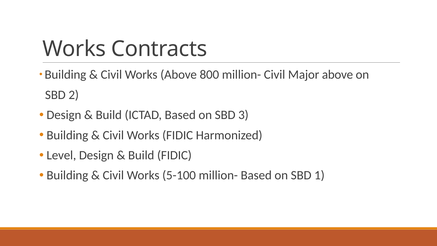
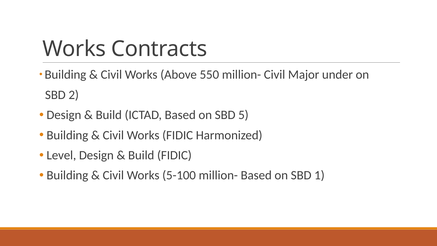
800: 800 -> 550 (209, 75)
Major above: above -> under (337, 75)
3: 3 -> 5 (243, 115)
